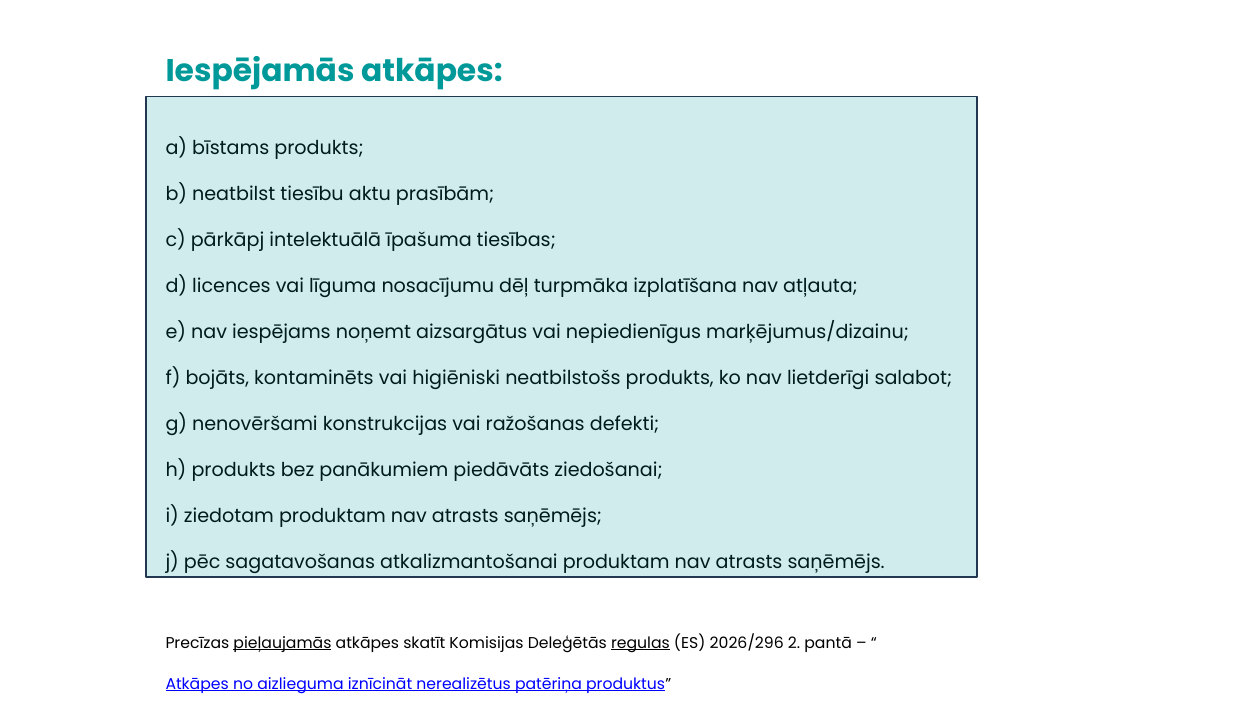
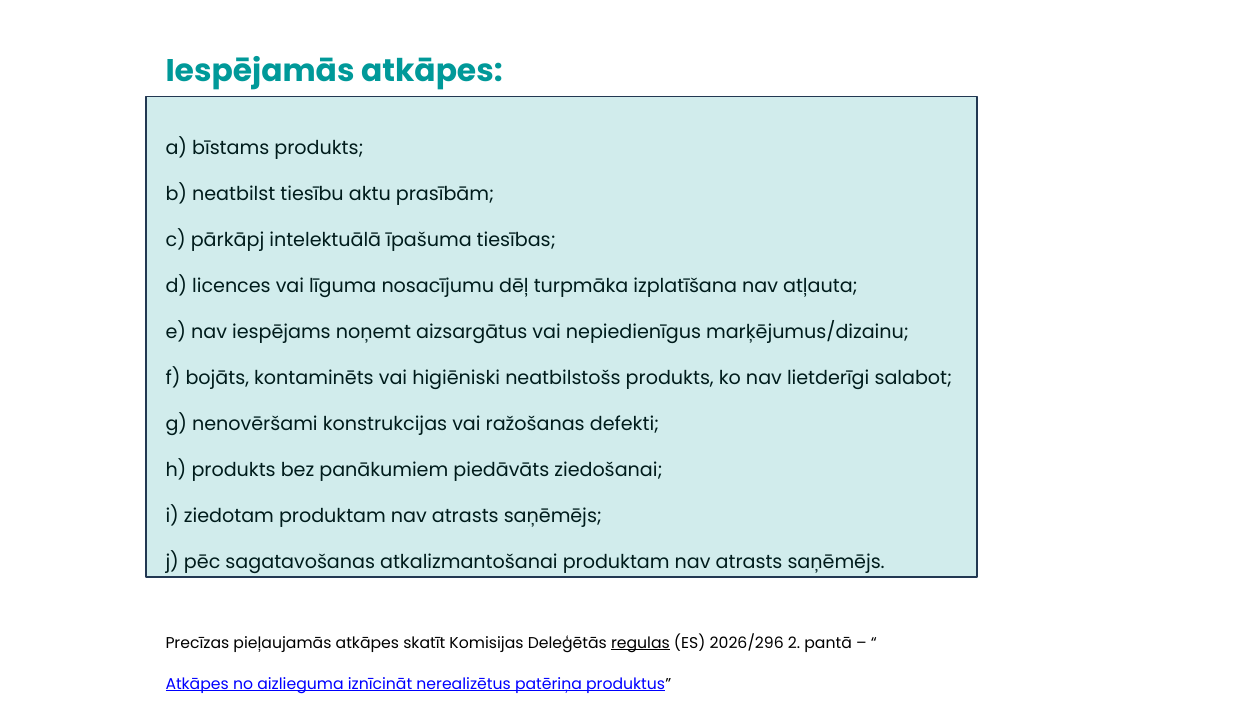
pieļaujamās underline: present -> none (282, 643)
